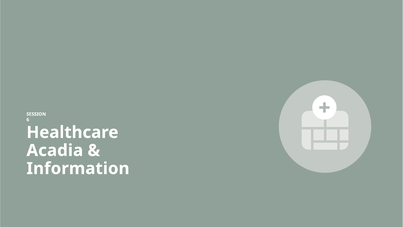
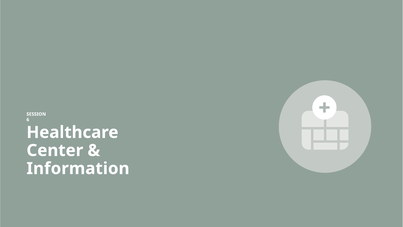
Acadia: Acadia -> Center (55, 150)
